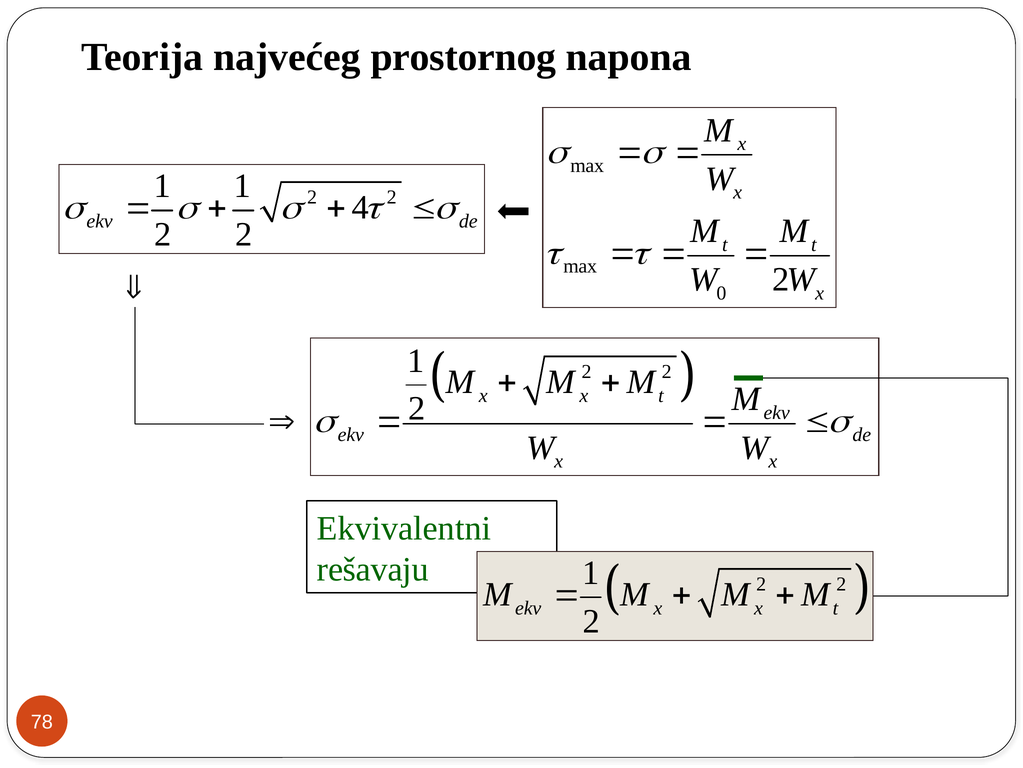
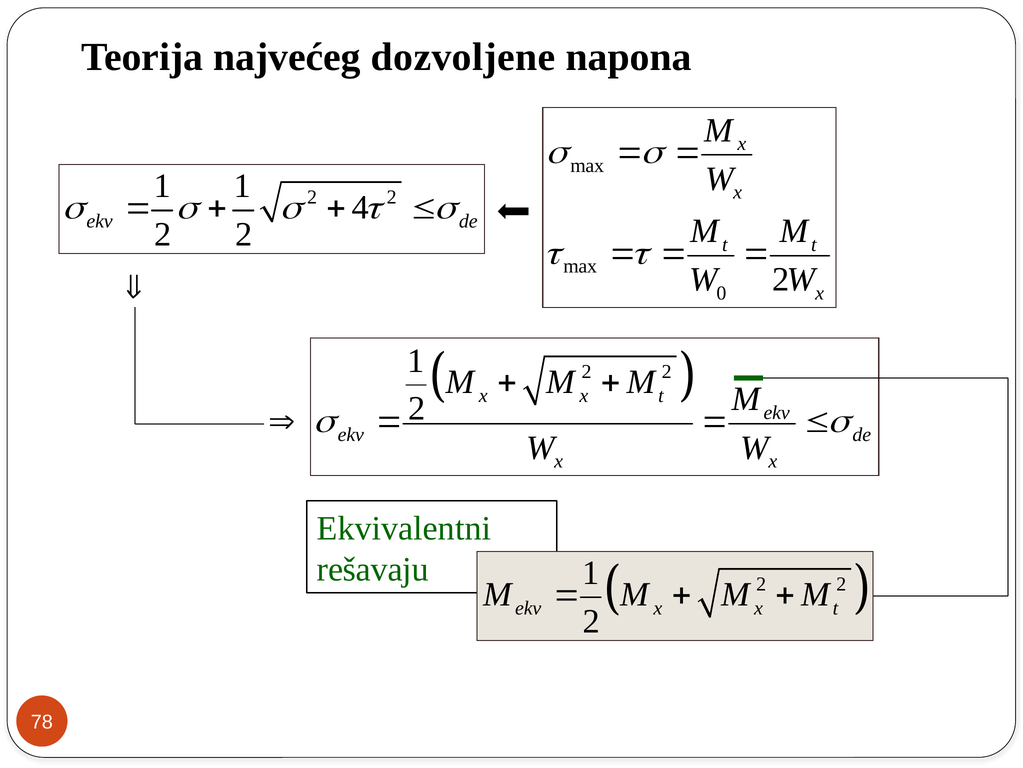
prostornog: prostornog -> dozvoljene (463, 57)
